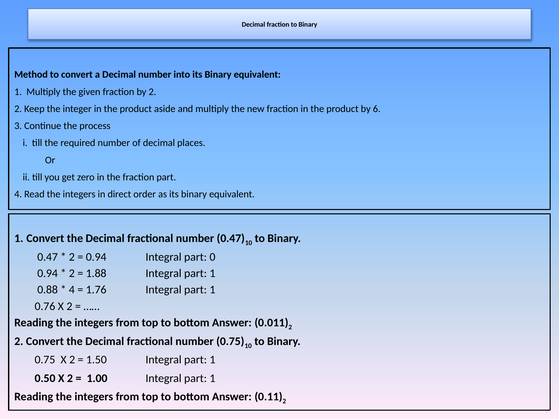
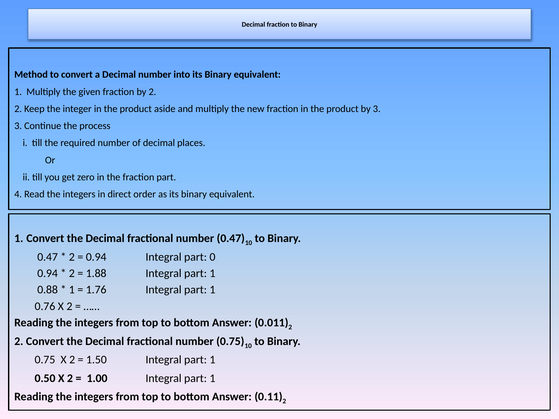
by 6: 6 -> 3 (377, 109)
4: 4 -> 1 (72, 290)
